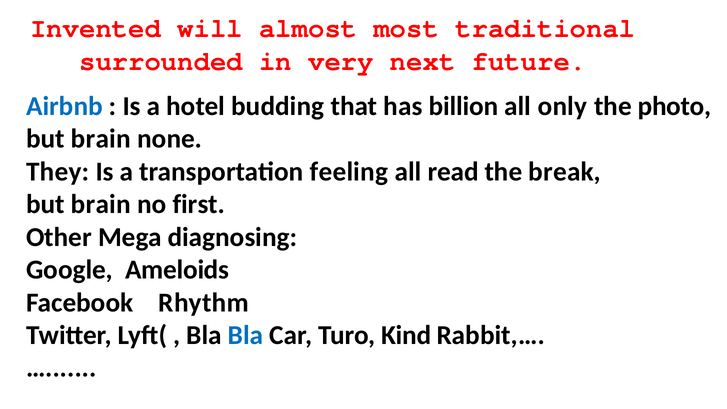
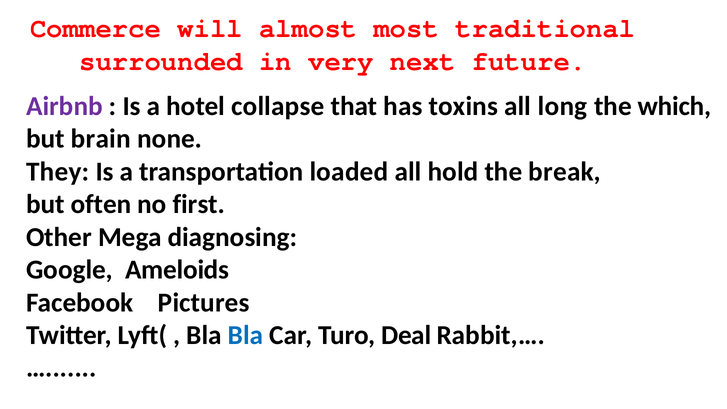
Invented: Invented -> Commerce (96, 28)
Airbnb colour: blue -> purple (64, 106)
budding: budding -> collapse (278, 106)
billion: billion -> toxins (463, 106)
only: only -> long (562, 106)
photo: photo -> which (674, 106)
feeling: feeling -> loaded (349, 172)
read: read -> hold (453, 172)
brain: brain -> often (101, 204)
Rhythm: Rhythm -> Pictures (204, 303)
Kind: Kind -> Deal (406, 335)
